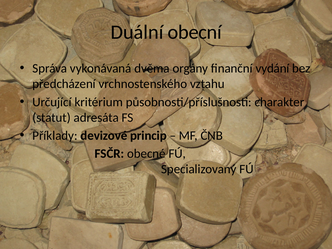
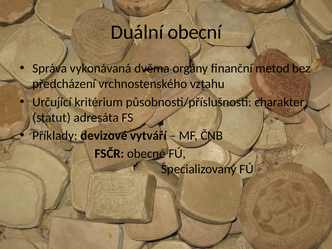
vydání: vydání -> metod (272, 68)
princip: princip -> vytváří (148, 136)
